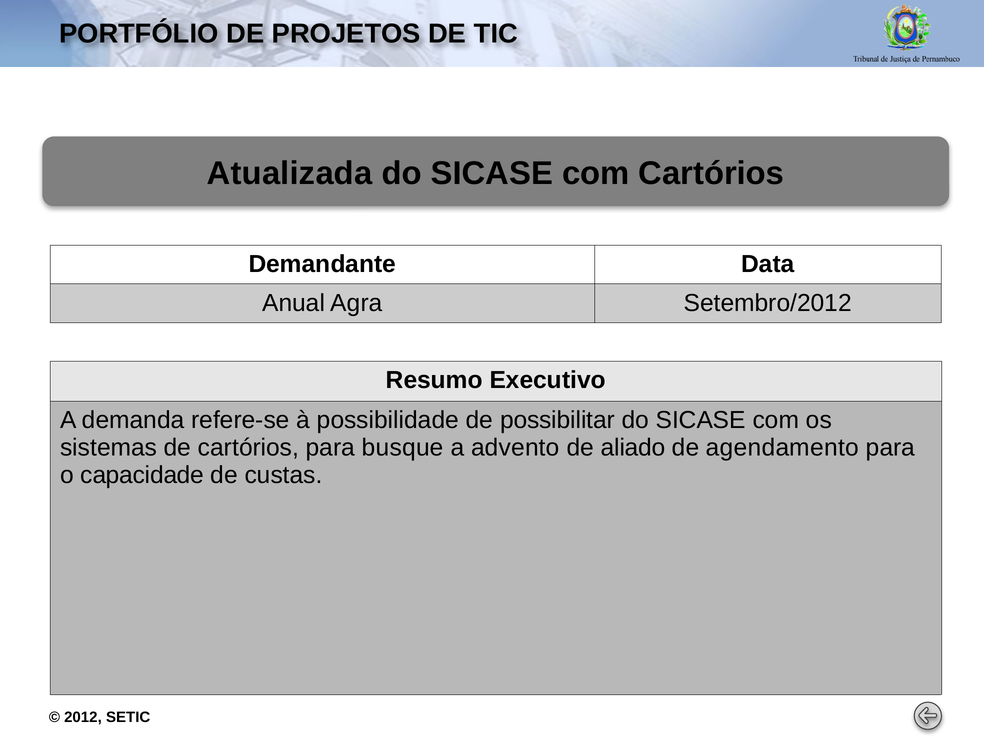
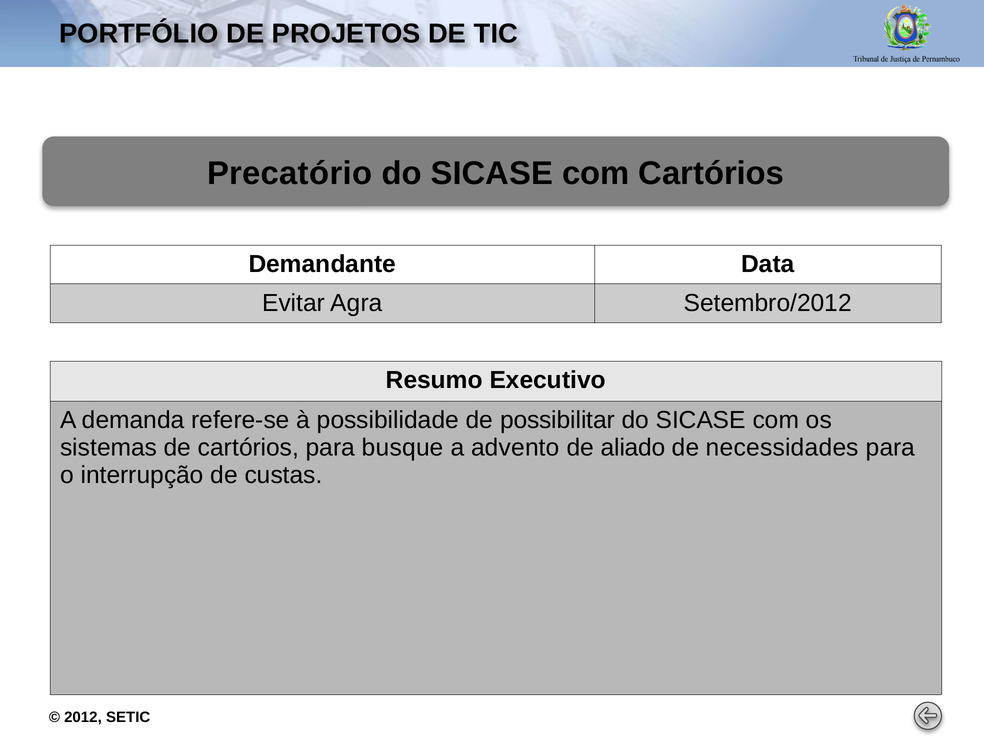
Atualizada: Atualizada -> Precatório (290, 174)
Anual: Anual -> Evitar (294, 303)
agendamento: agendamento -> necessidades (782, 448)
capacidade: capacidade -> interrupção (142, 475)
